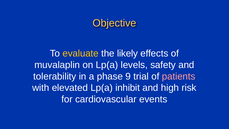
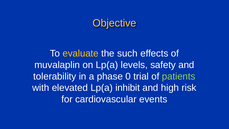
likely: likely -> such (127, 53)
9: 9 -> 0 (128, 76)
patients colour: pink -> light green (179, 76)
